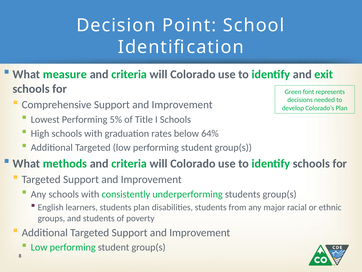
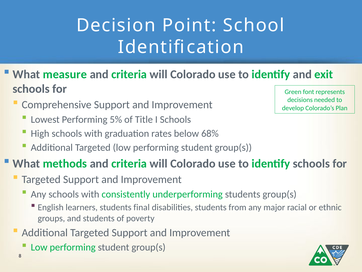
64%: 64% -> 68% (210, 133)
students plan: plan -> final (142, 207)
